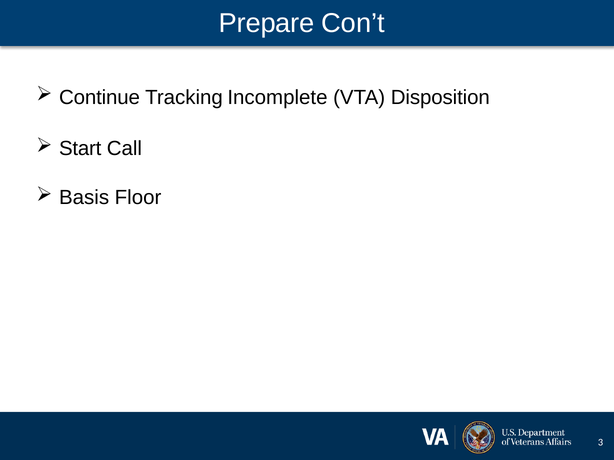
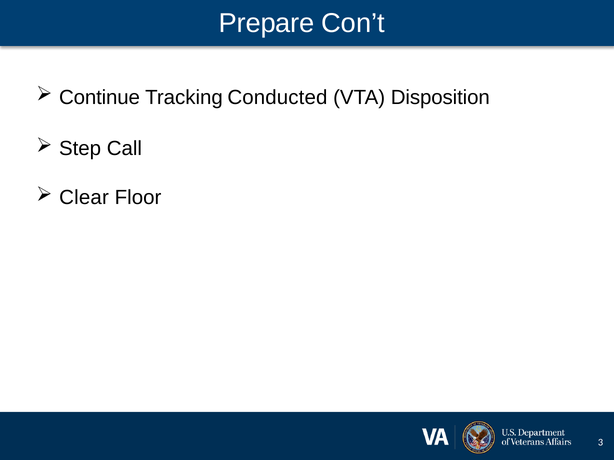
Incomplete: Incomplete -> Conducted (277, 98)
Start: Start -> Step (80, 149)
Basis: Basis -> Clear (84, 198)
